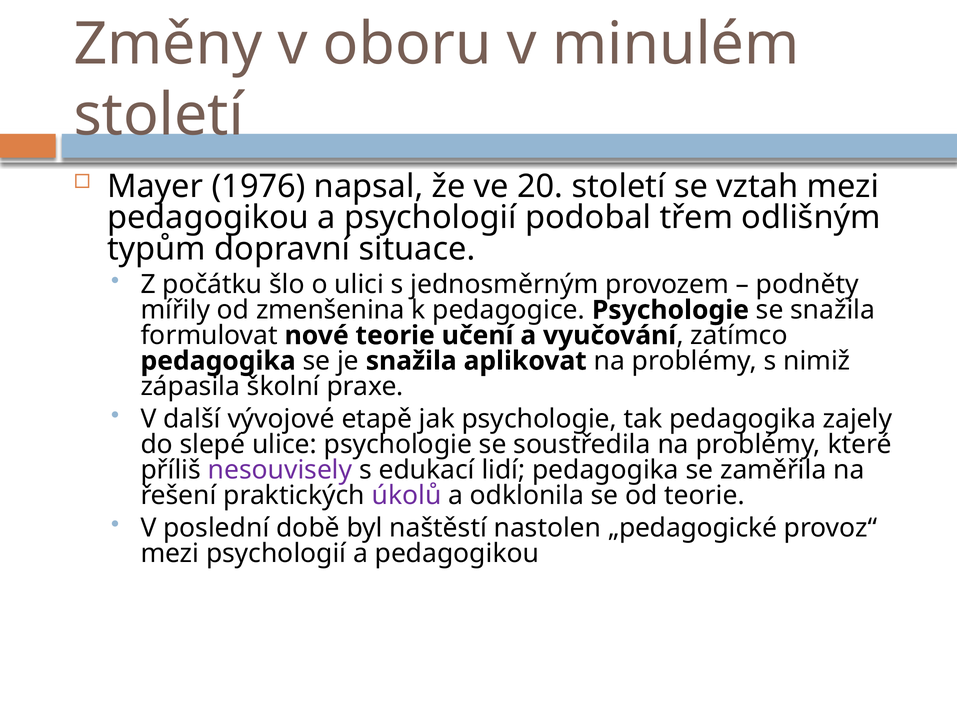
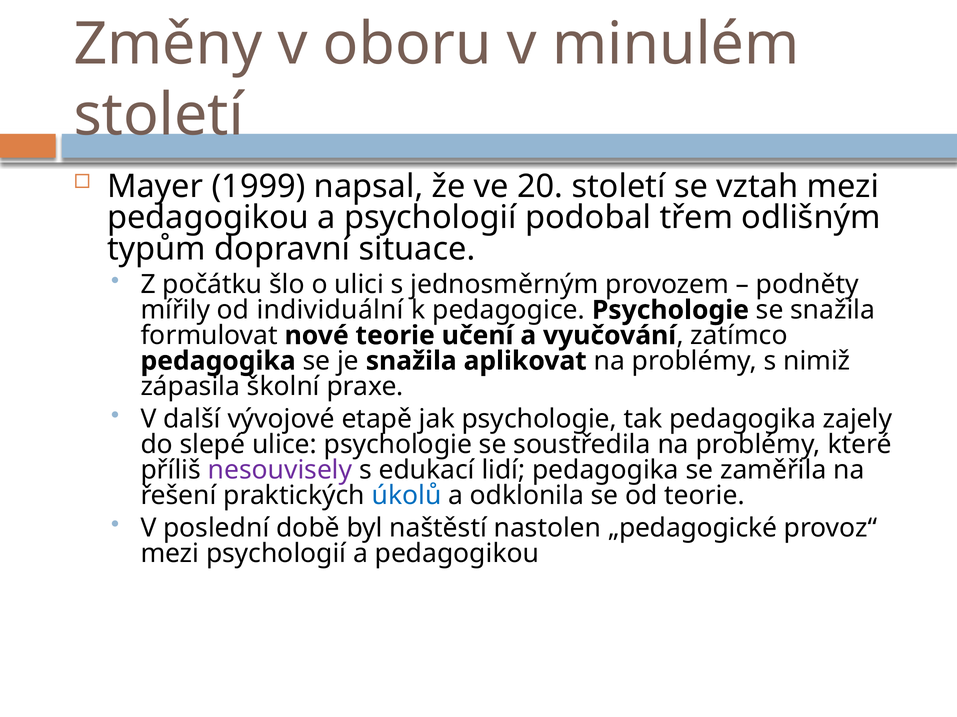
1976: 1976 -> 1999 (259, 186)
zmenšenina: zmenšenina -> individuální (330, 310)
úkolů colour: purple -> blue (407, 496)
